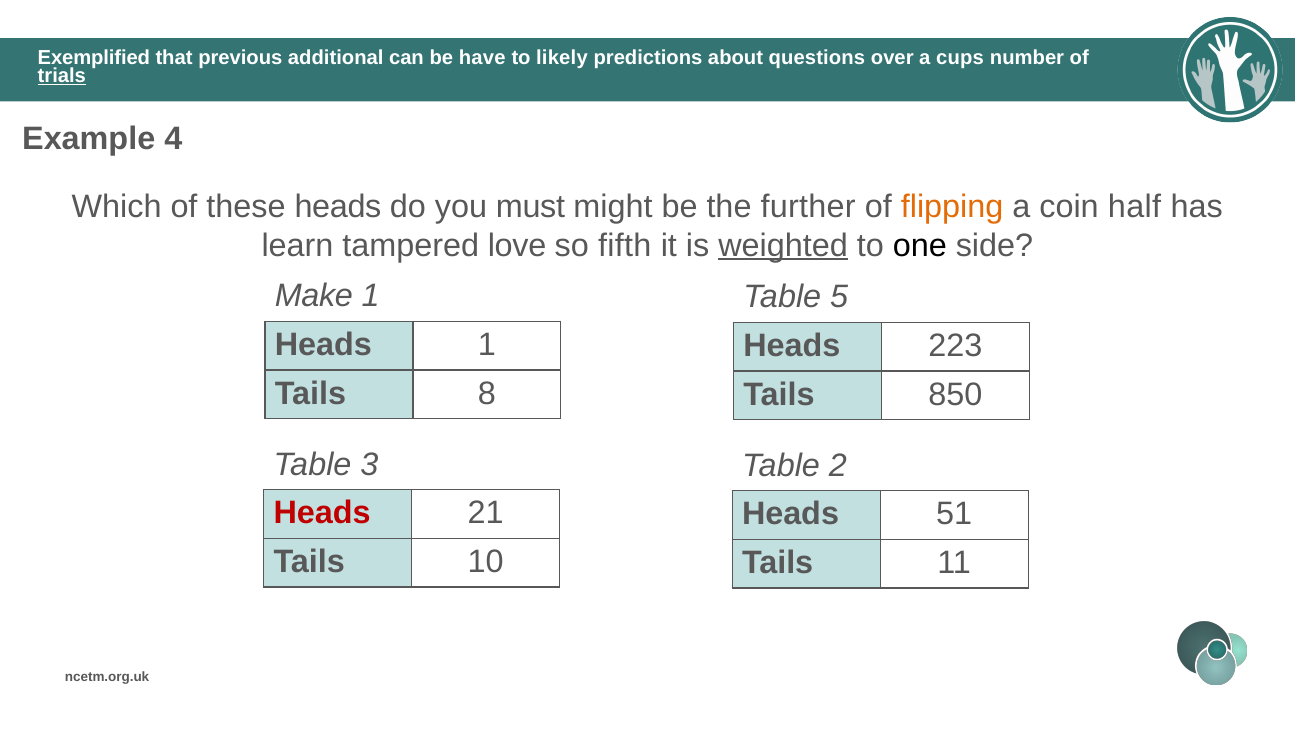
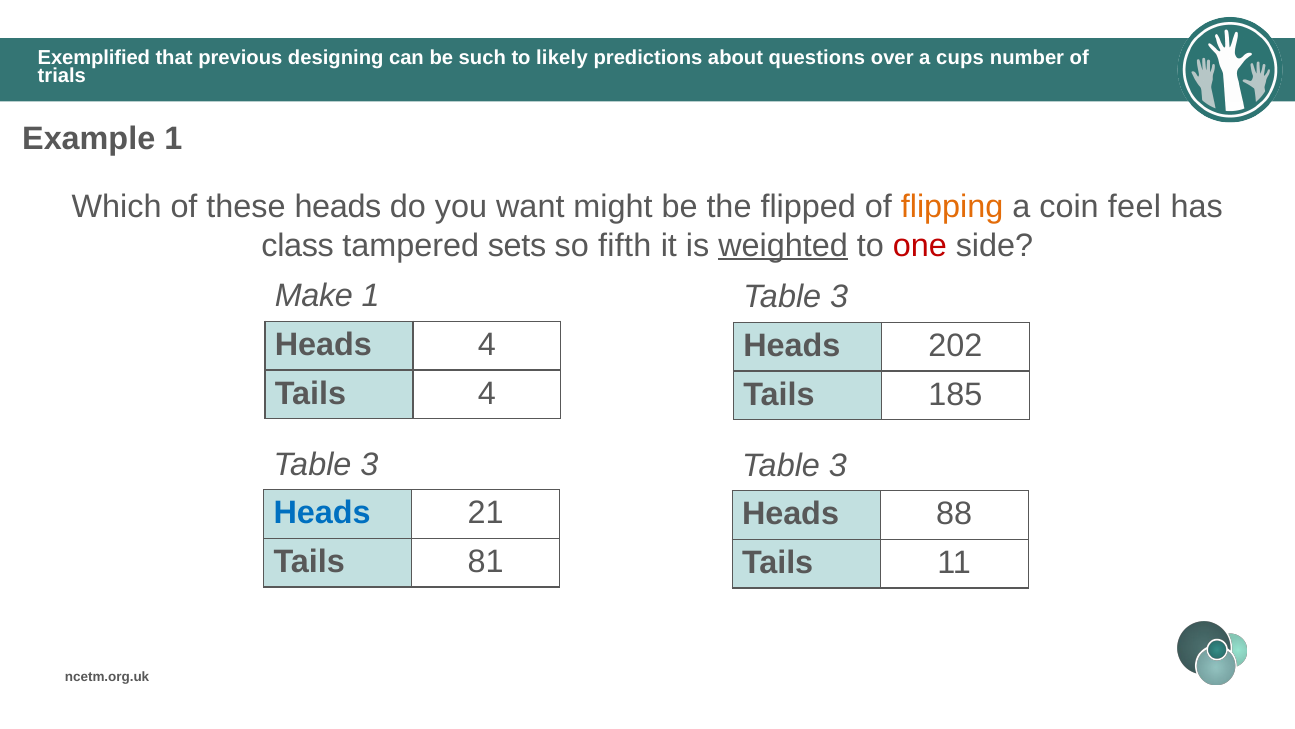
additional: additional -> designing (336, 58)
have: have -> such (482, 58)
trials underline: present -> none (62, 76)
Example 4: 4 -> 1 (173, 138)
must: must -> want (530, 206)
further: further -> flipped (808, 206)
half: half -> feel (1134, 206)
learn: learn -> class (298, 245)
love: love -> sets (517, 245)
one colour: black -> red (920, 245)
5: 5 -> 3 (839, 297)
Heads 1: 1 -> 4 (487, 345)
223: 223 -> 202 (955, 346)
Tails 8: 8 -> 4 (487, 393)
850: 850 -> 185 (955, 394)
2: 2 -> 3 (838, 465)
Heads colour: red -> blue (322, 513)
51: 51 -> 88 (954, 514)
10: 10 -> 81 (486, 561)
